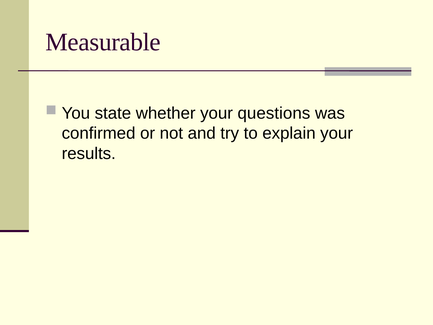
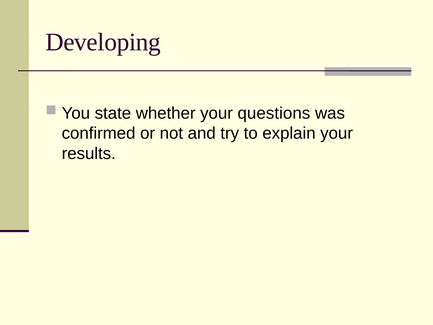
Measurable: Measurable -> Developing (103, 42)
